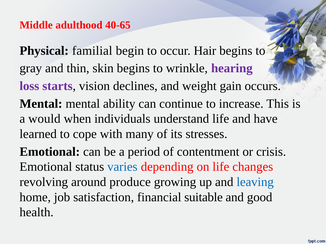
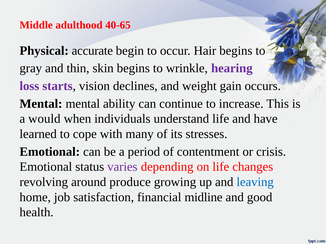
familial: familial -> accurate (92, 51)
varies colour: blue -> purple (122, 167)
suitable: suitable -> midline (204, 197)
